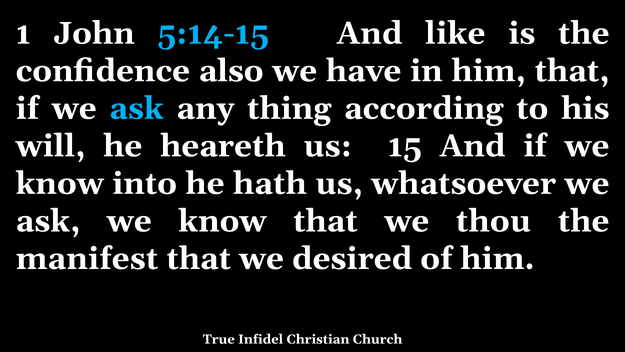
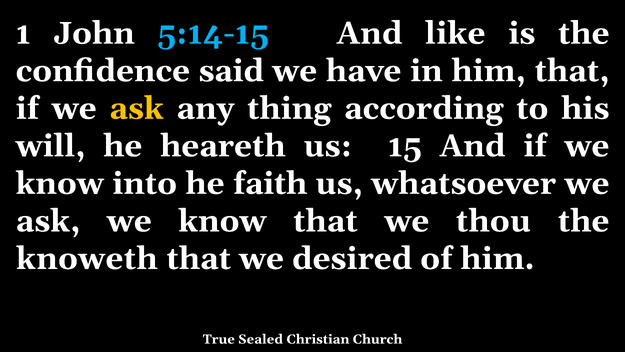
also: also -> said (231, 71)
ask colour: light blue -> yellow (137, 108)
hath: hath -> faith (270, 183)
manifest: manifest -> knoweth (87, 258)
Infidel: Infidel -> Sealed (261, 339)
